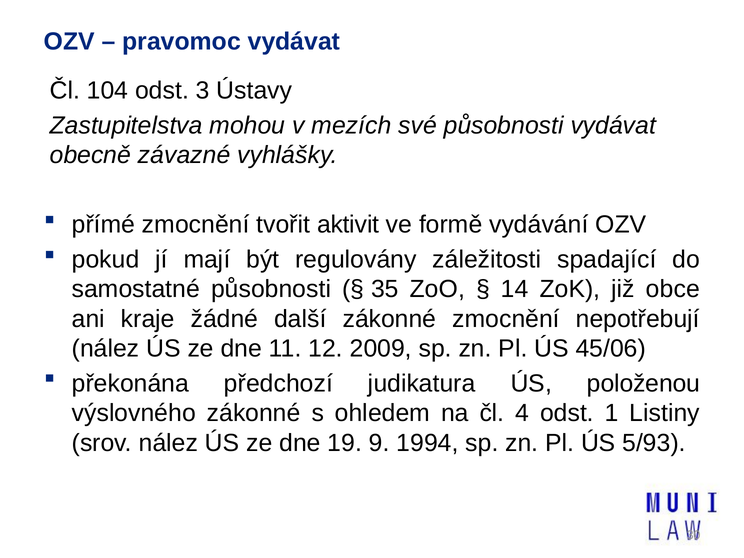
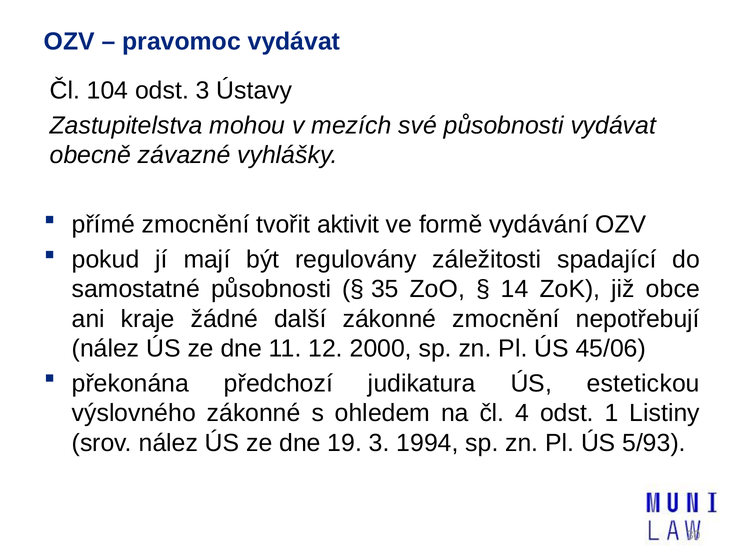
2009: 2009 -> 2000 (381, 349)
položenou: položenou -> estetickou (643, 383)
19 9: 9 -> 3 (379, 443)
